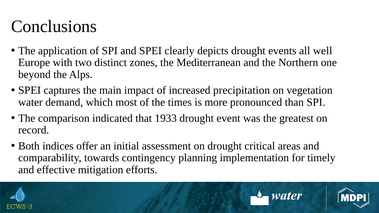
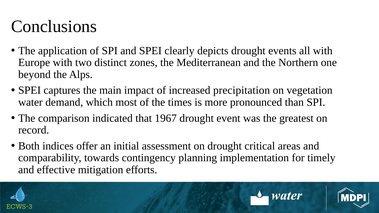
all well: well -> with (323, 51)
1933: 1933 -> 1967 (166, 118)
